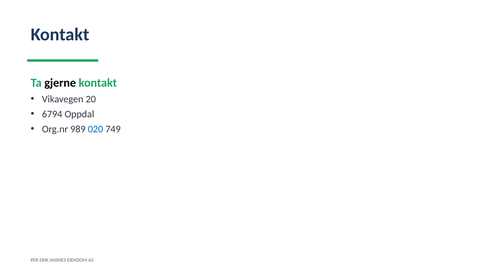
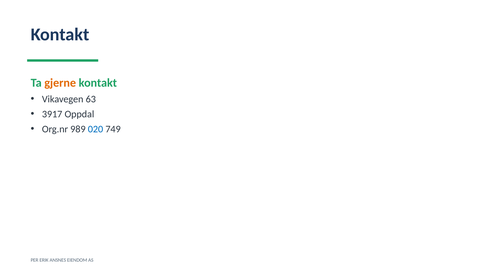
gjerne colour: black -> orange (60, 83)
20: 20 -> 63 (91, 99)
6794: 6794 -> 3917 (52, 114)
